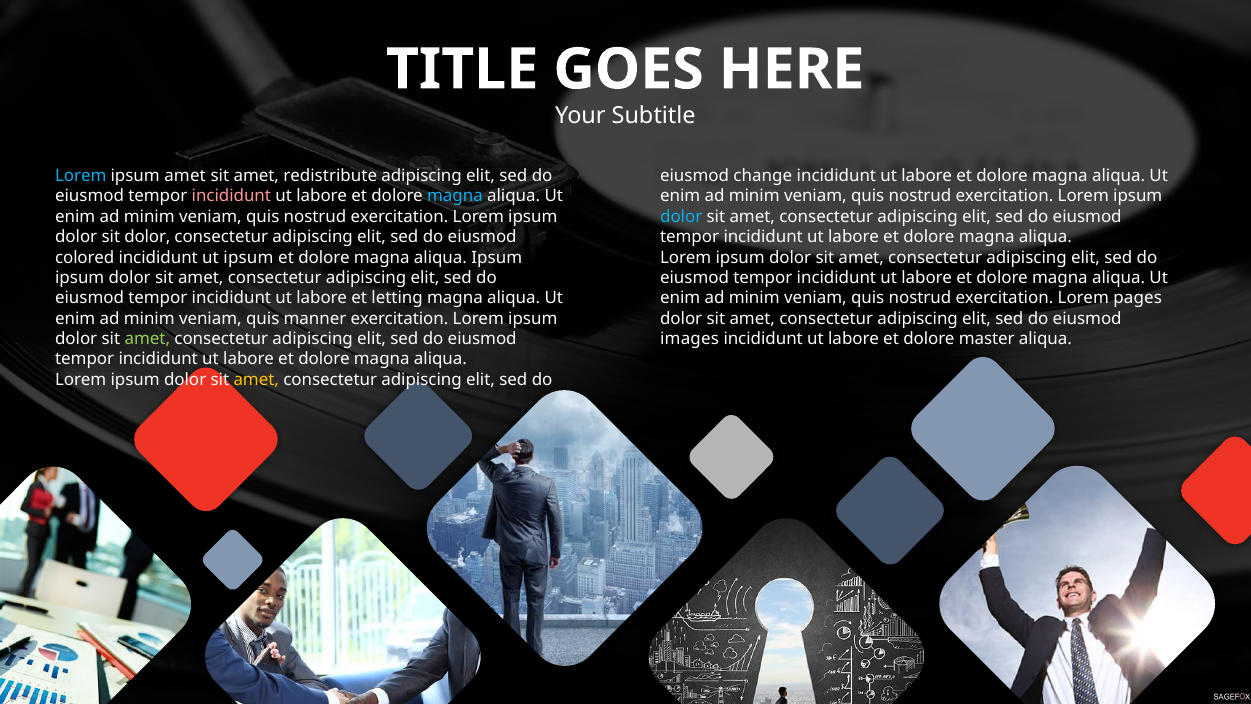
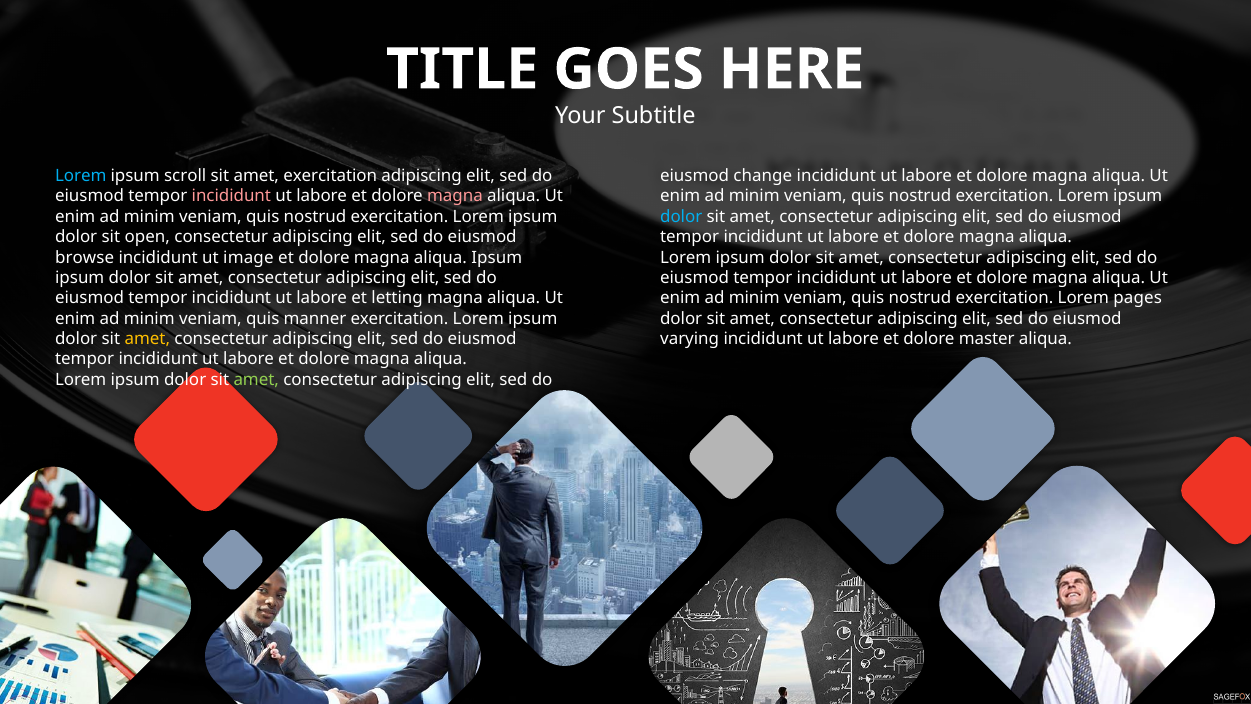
ipsum amet: amet -> scroll (185, 176)
amet redistribute: redistribute -> exercitation (330, 176)
magna colour: light blue -> pink (455, 196)
sit dolor: dolor -> open (147, 237)
colored: colored -> browse (85, 257)
ut ipsum: ipsum -> image (248, 257)
amet colour: light green -> yellow (147, 339)
images: images -> varying (690, 339)
amet colour: yellow -> light green (256, 379)
